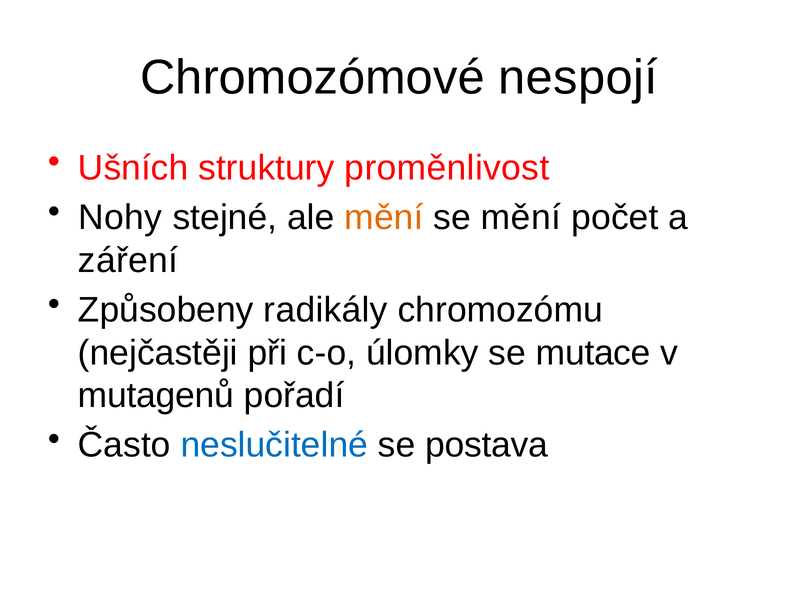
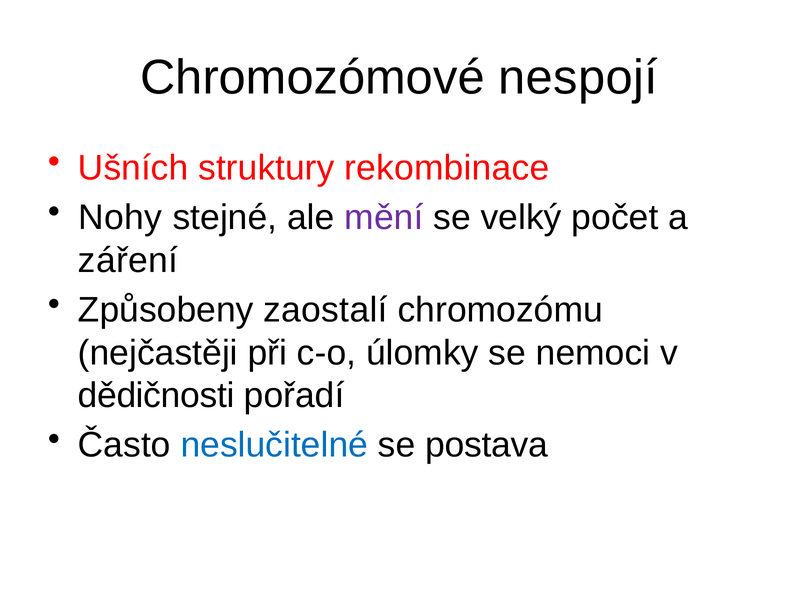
proměnlivost: proměnlivost -> rekombinace (447, 168)
mění colour: orange -> purple (384, 217)
se mění: mění -> velký (521, 217)
radikály: radikály -> zaostalí (326, 310)
mutace: mutace -> nemoci (593, 352)
mutagenů: mutagenů -> dědičnosti (156, 395)
